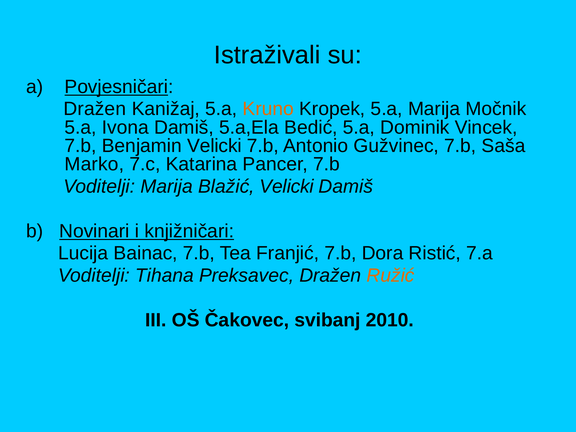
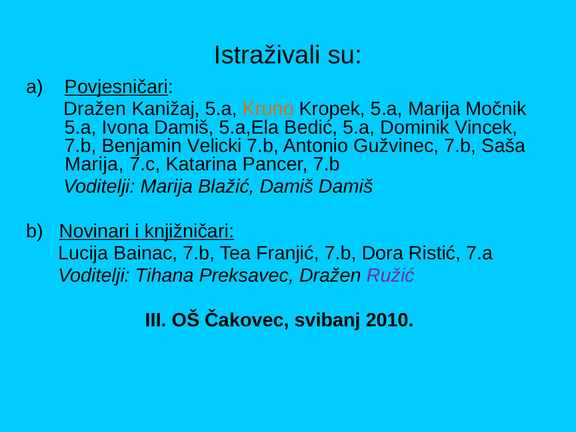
Marko: Marko -> Marija (94, 164)
Blažić Velicki: Velicki -> Damiš (287, 187)
Ružić colour: orange -> purple (391, 276)
